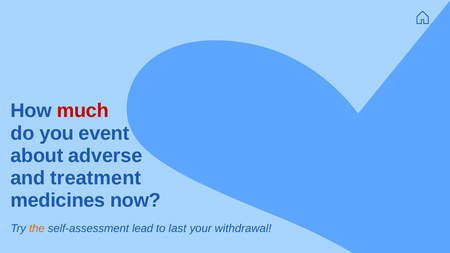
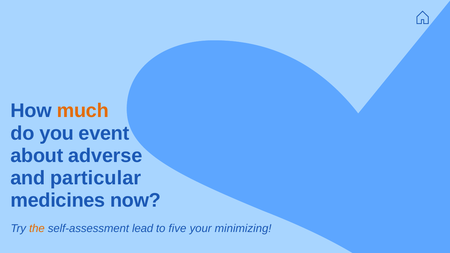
much colour: red -> orange (83, 111)
treatment: treatment -> particular (96, 178)
last: last -> five (177, 228)
withdrawal: withdrawal -> minimizing (243, 228)
